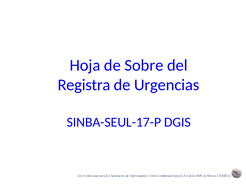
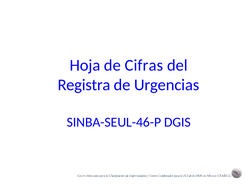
Sobre: Sobre -> Cifras (144, 65)
SINBA-SEUL-17-P: SINBA-SEUL-17-P -> SINBA-SEUL-46-P (114, 123)
